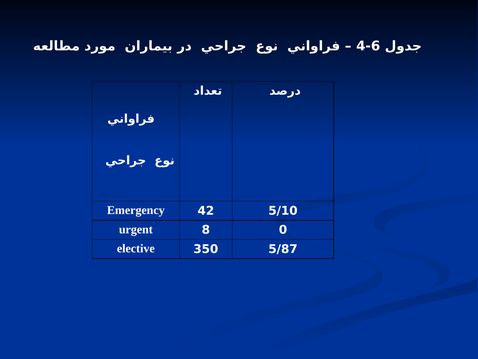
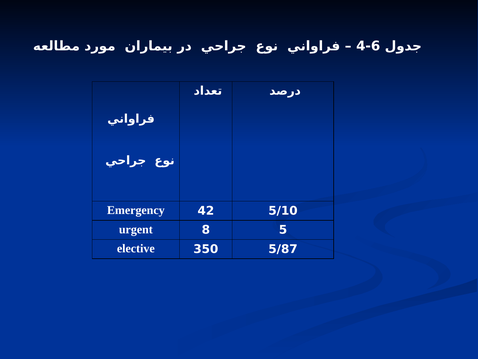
0: 0 -> 5 (283, 230)
